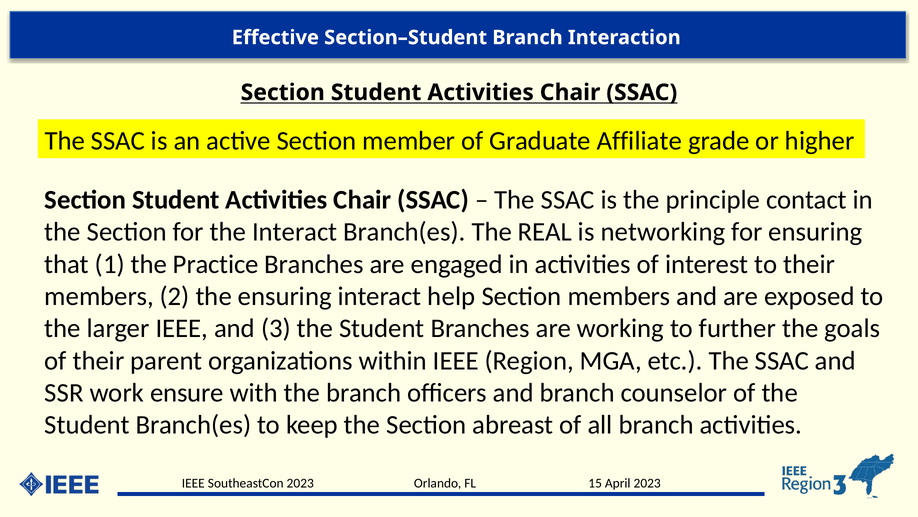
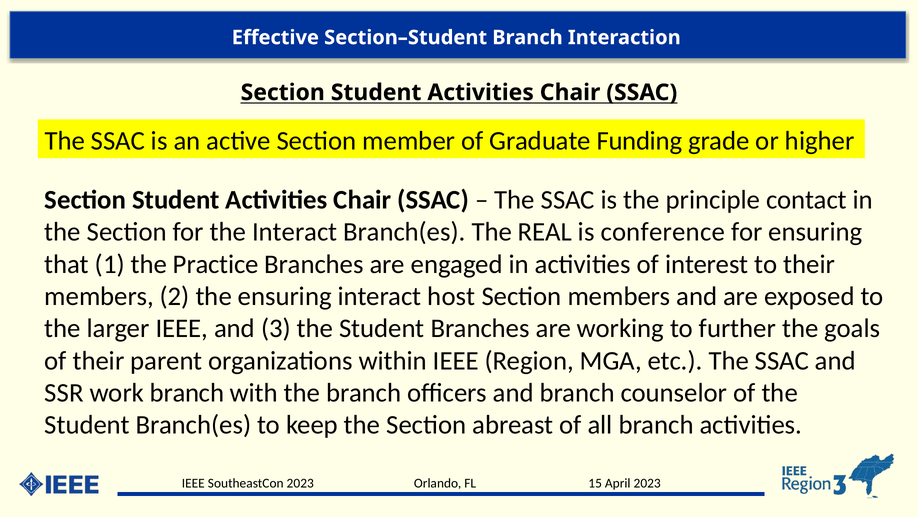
Affiliate: Affiliate -> Funding (639, 140)
networking: networking -> conference (663, 232)
help: help -> host (451, 296)
work ensure: ensure -> branch (187, 392)
